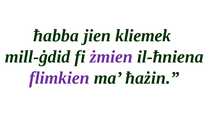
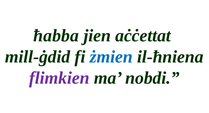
kliemek: kliemek -> aċċettat (143, 35)
żmien colour: purple -> blue (111, 57)
ħażin: ħażin -> nobdi (152, 78)
